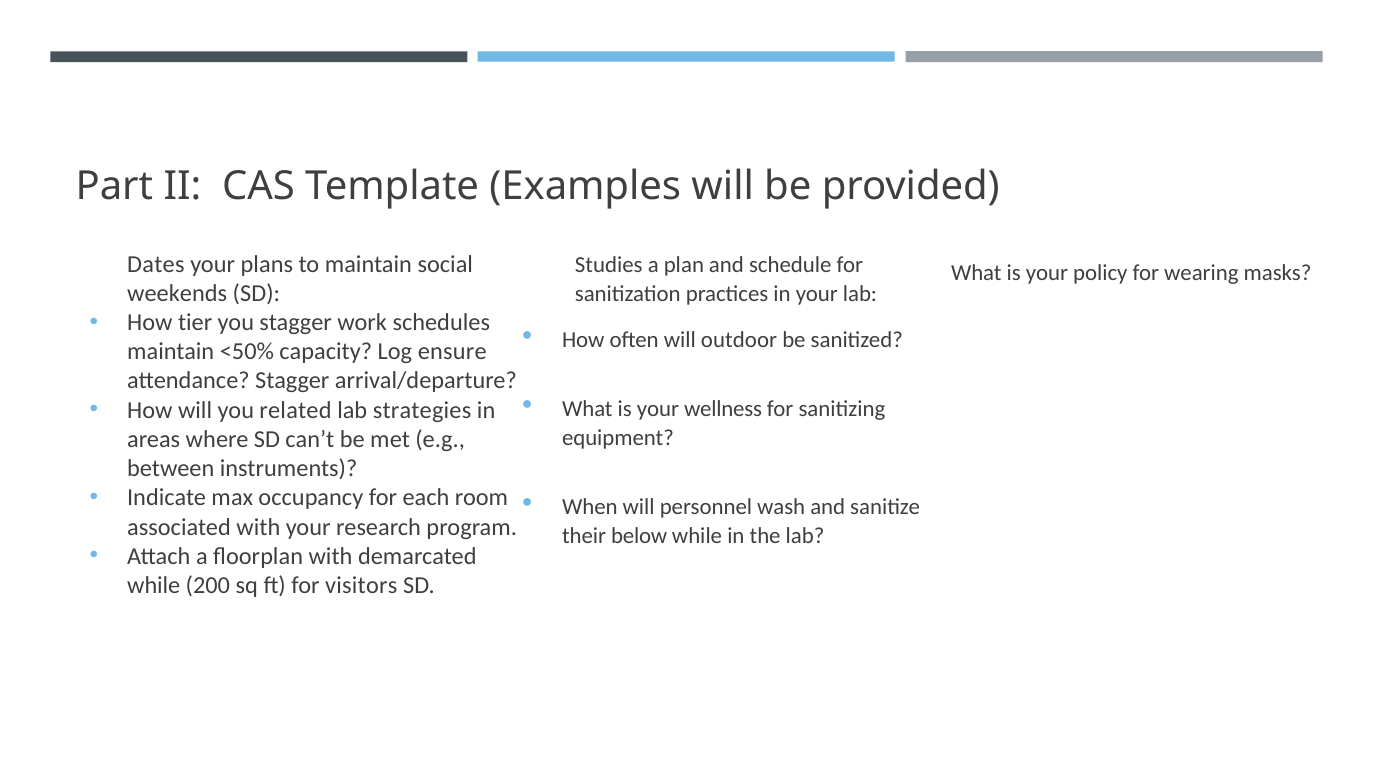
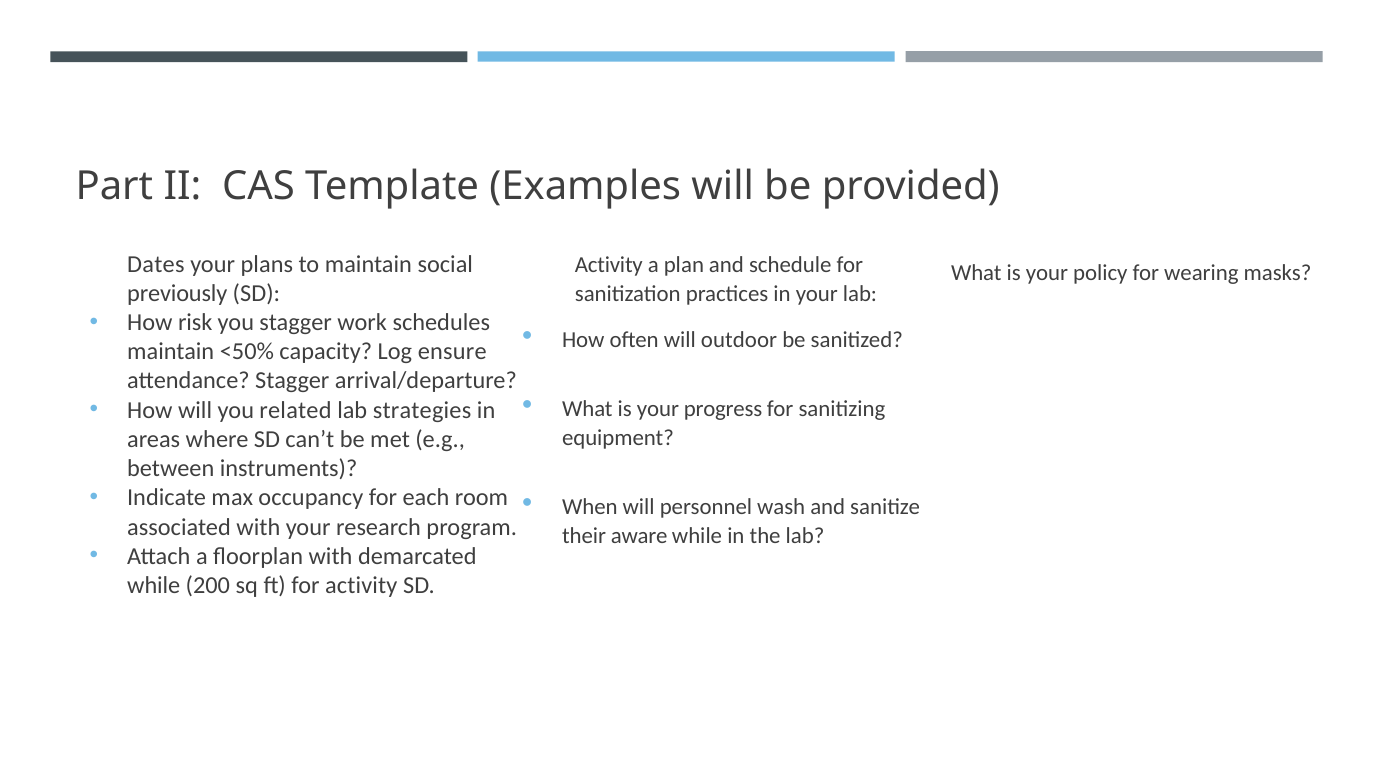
Studies: Studies -> Activity (609, 265)
weekends: weekends -> previously (177, 293)
tier: tier -> risk (195, 323)
wellness: wellness -> progress (723, 409)
below: below -> aware (639, 536)
for visitors: visitors -> activity (361, 586)
